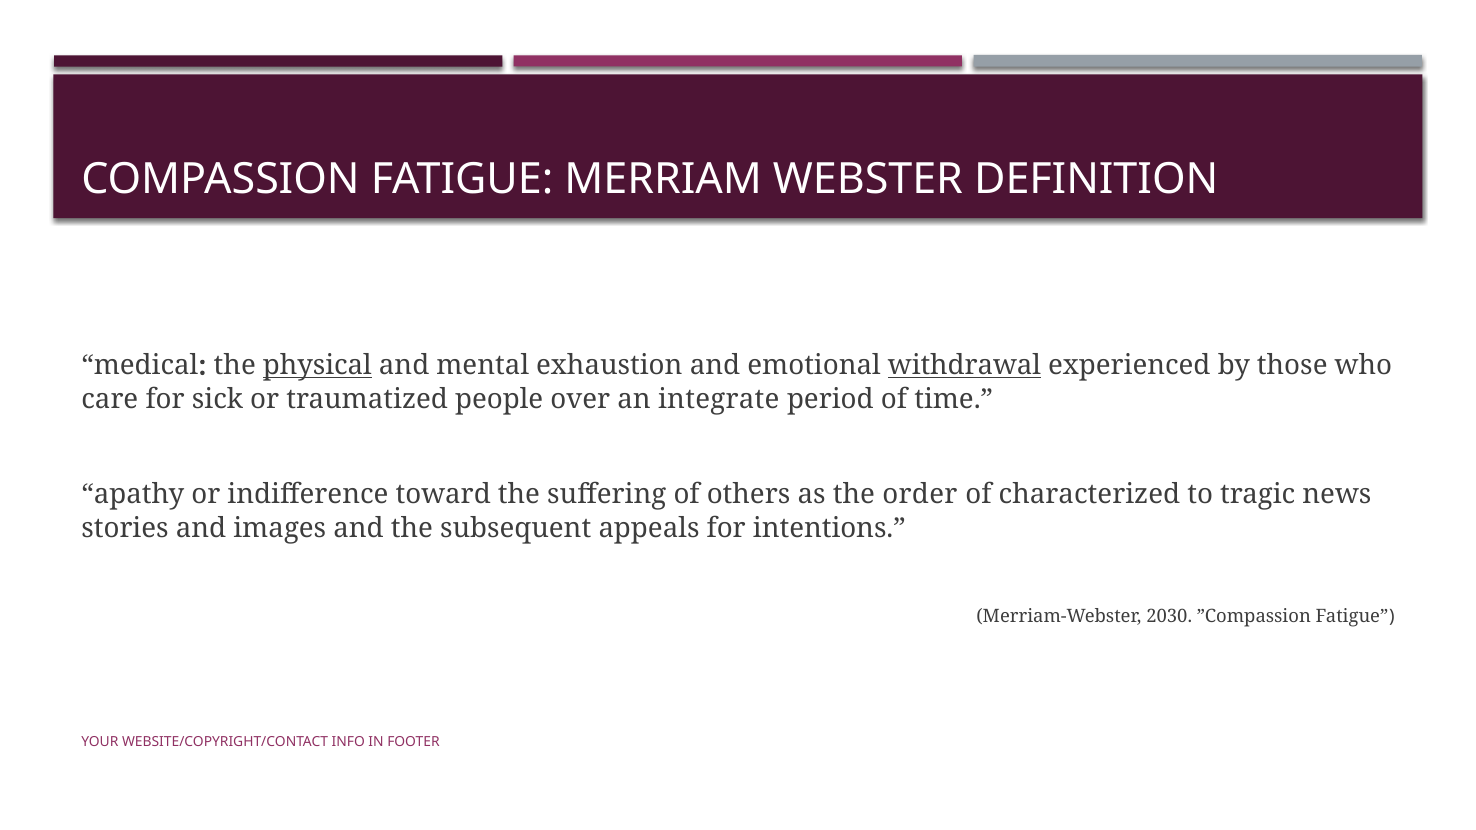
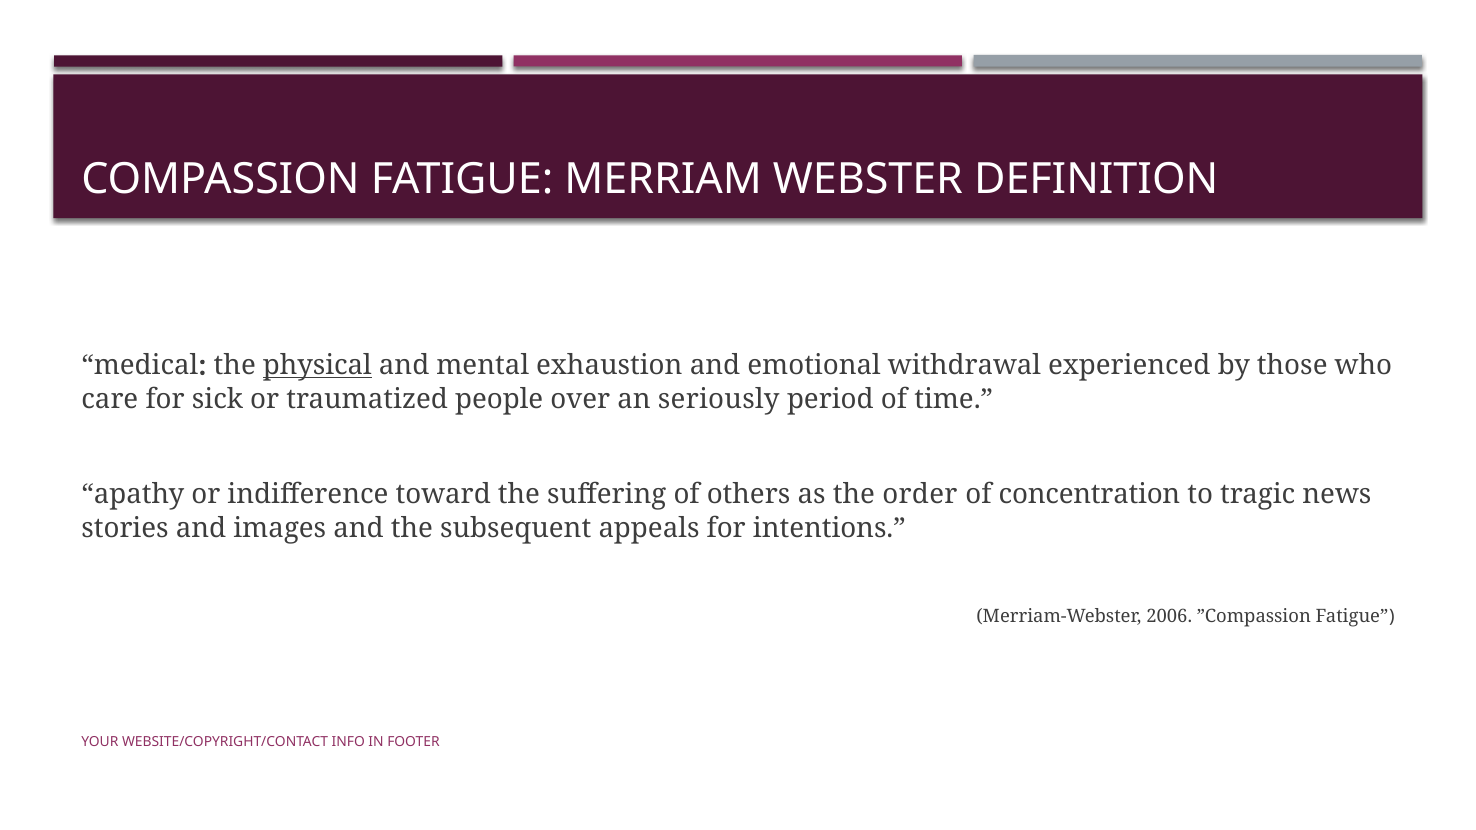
withdrawal underline: present -> none (964, 366)
integrate: integrate -> seriously (719, 399)
characterized: characterized -> concentration (1090, 495)
2030: 2030 -> 2006 (1169, 616)
